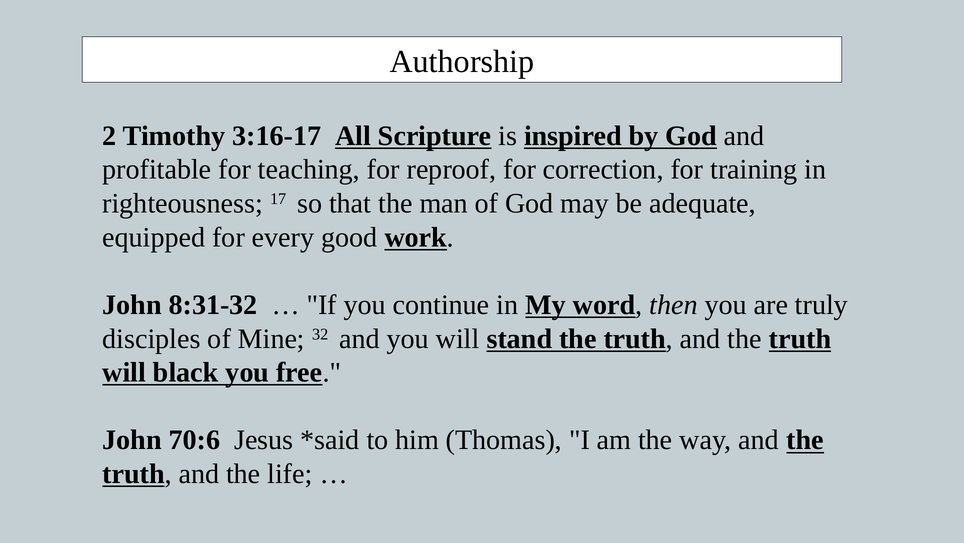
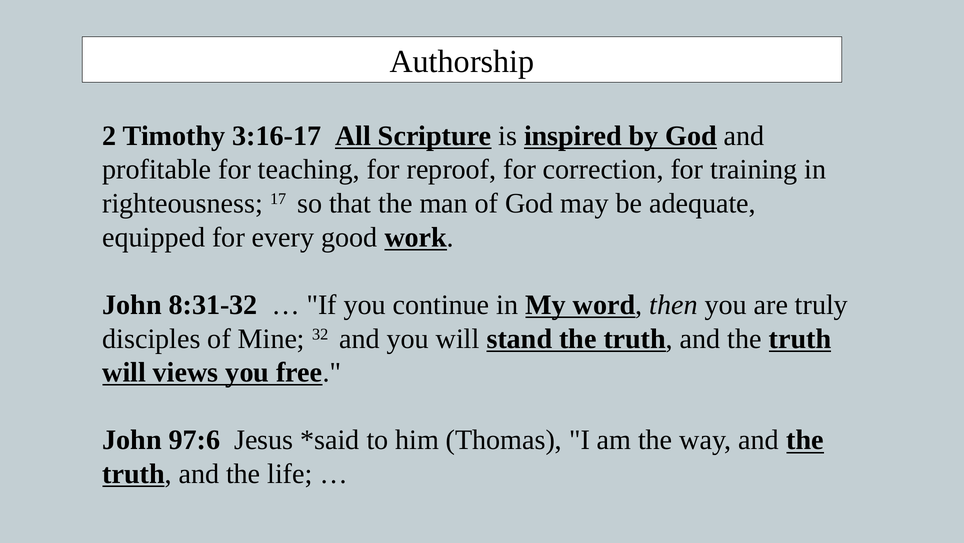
black: black -> views (186, 372)
70:6: 70:6 -> 97:6 (194, 440)
